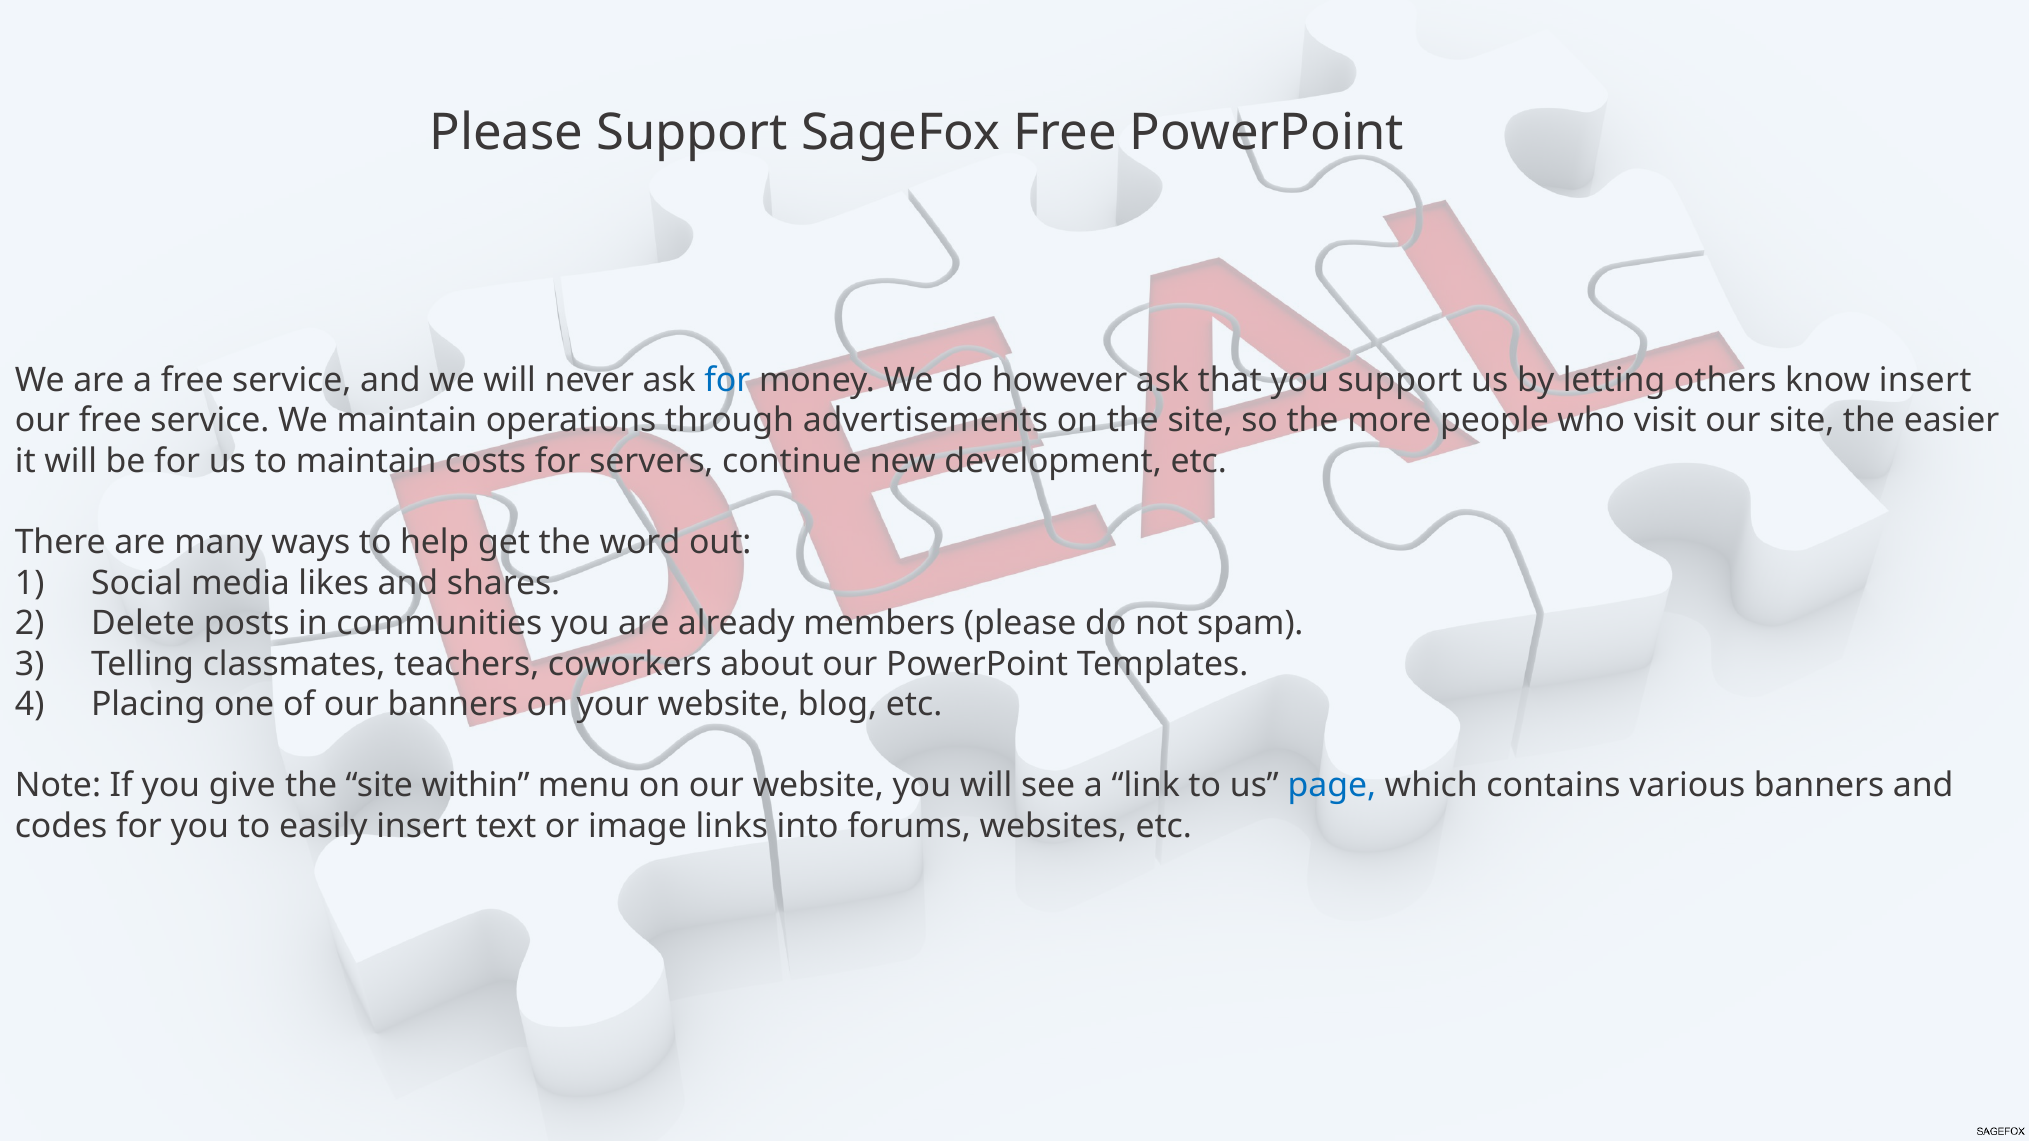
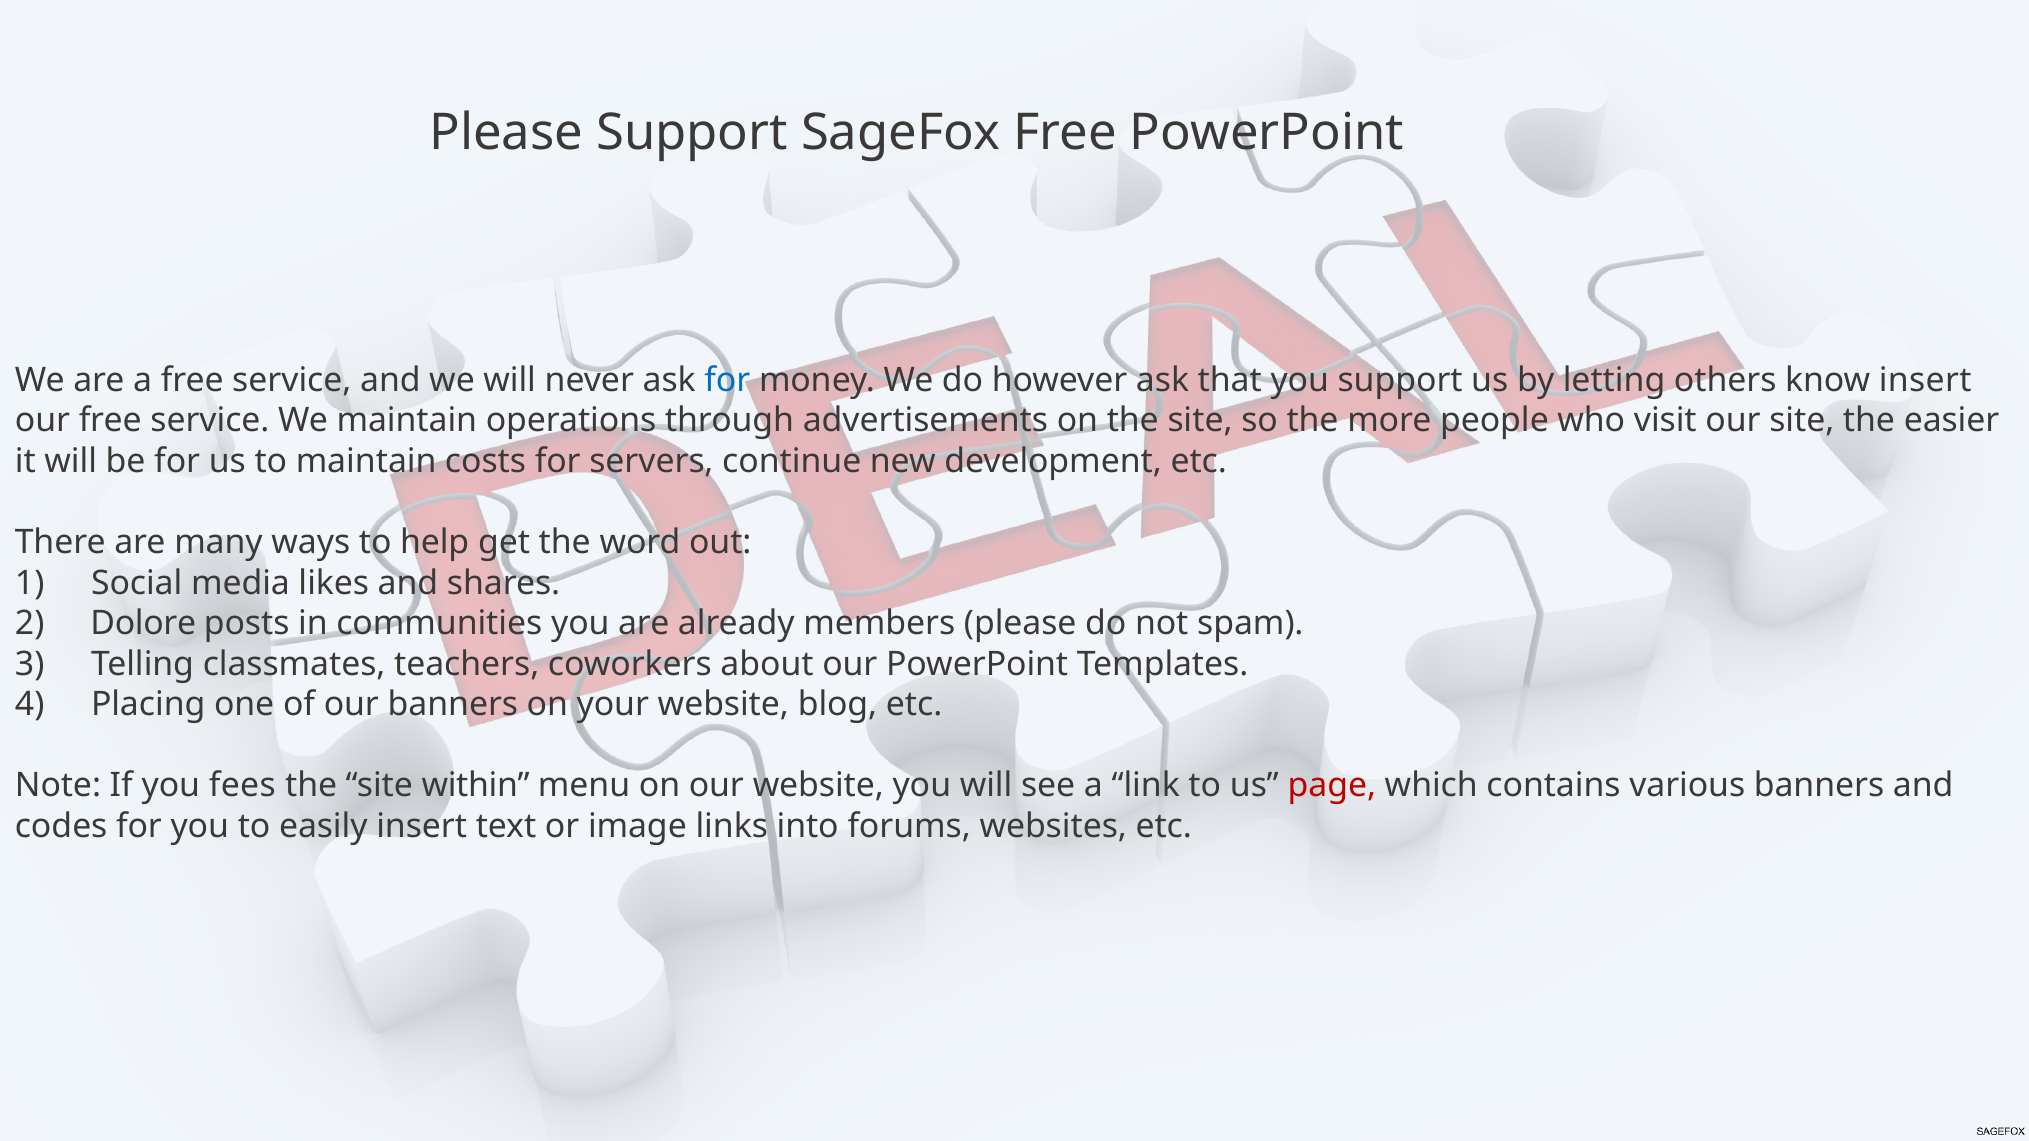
Delete: Delete -> Dolore (143, 624)
give: give -> fees (242, 786)
page colour: blue -> red (1332, 786)
